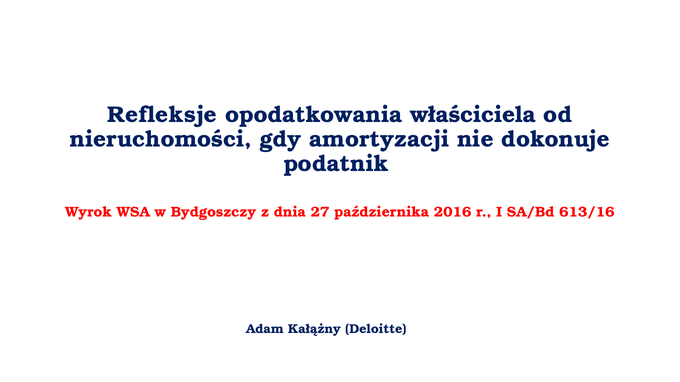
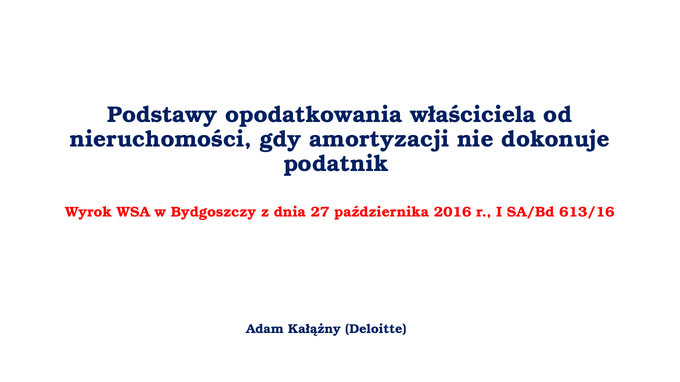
Refleksje: Refleksje -> Podstawy (162, 115)
